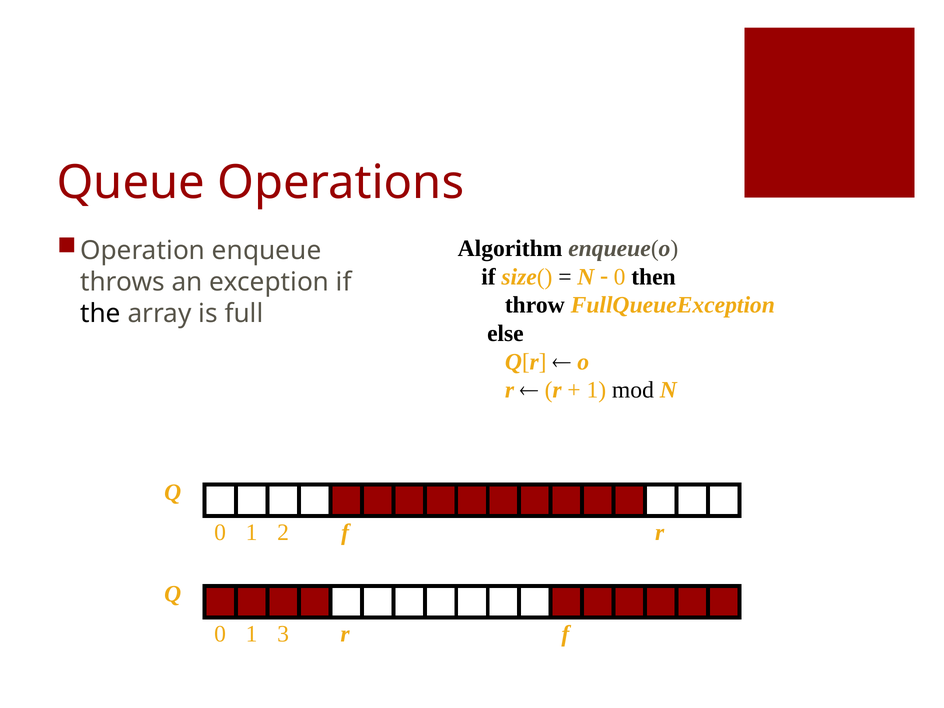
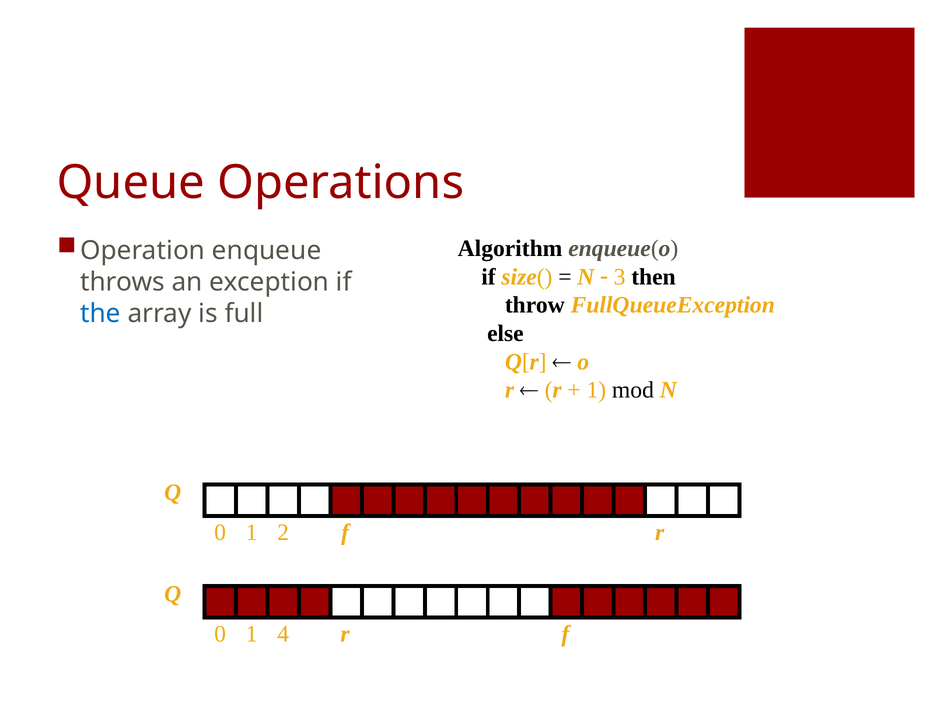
0: 0 -> 3 (620, 277)
the colour: black -> blue (100, 313)
3: 3 -> 4 (283, 634)
